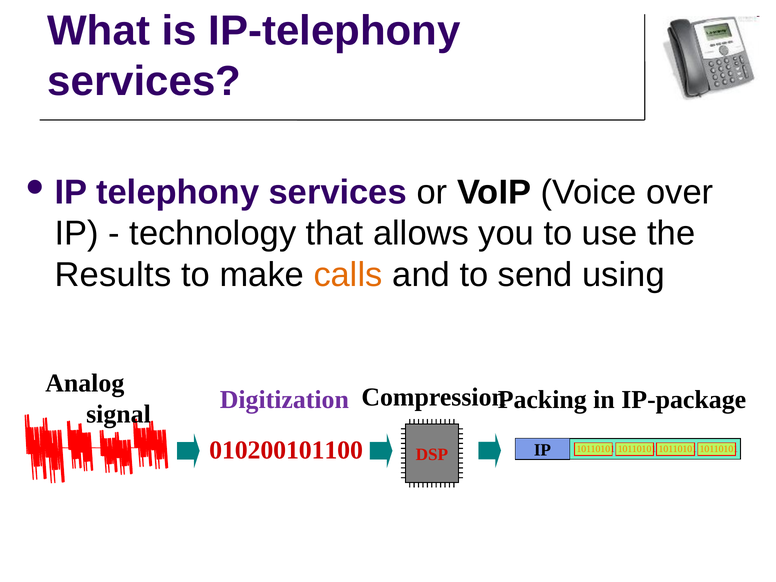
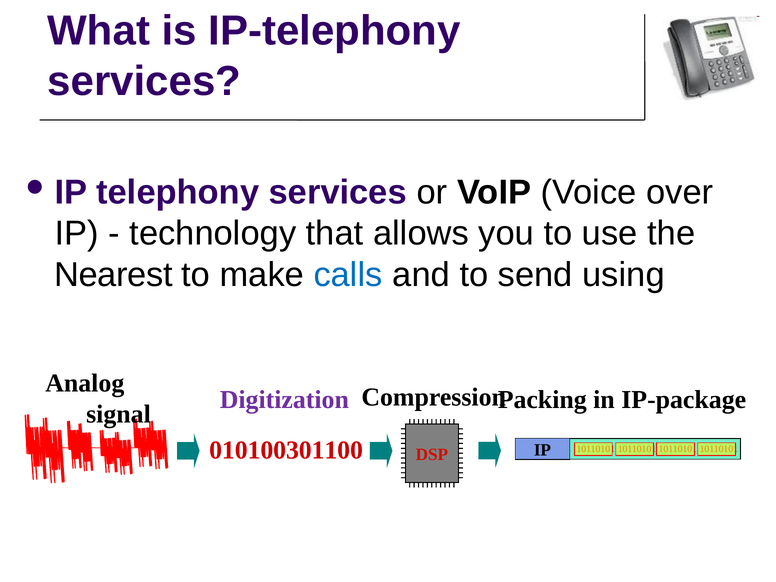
Results: Results -> Nearest (113, 275)
calls colour: orange -> blue (348, 275)
010200101100: 010200101100 -> 010100301100 (286, 450)
